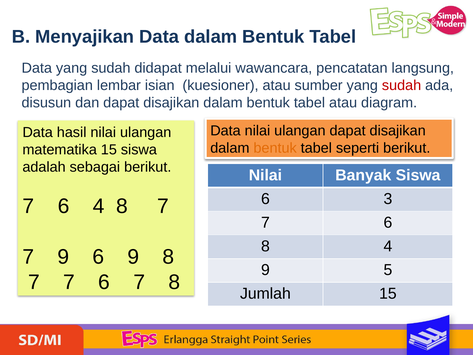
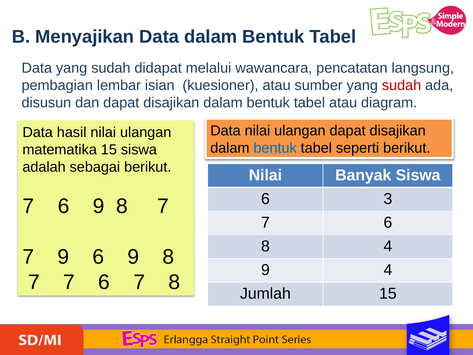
bentuk colour: orange -> blue (275, 148)
7 6 4: 4 -> 9 (99, 206)
9 5: 5 -> 4 (388, 270)
